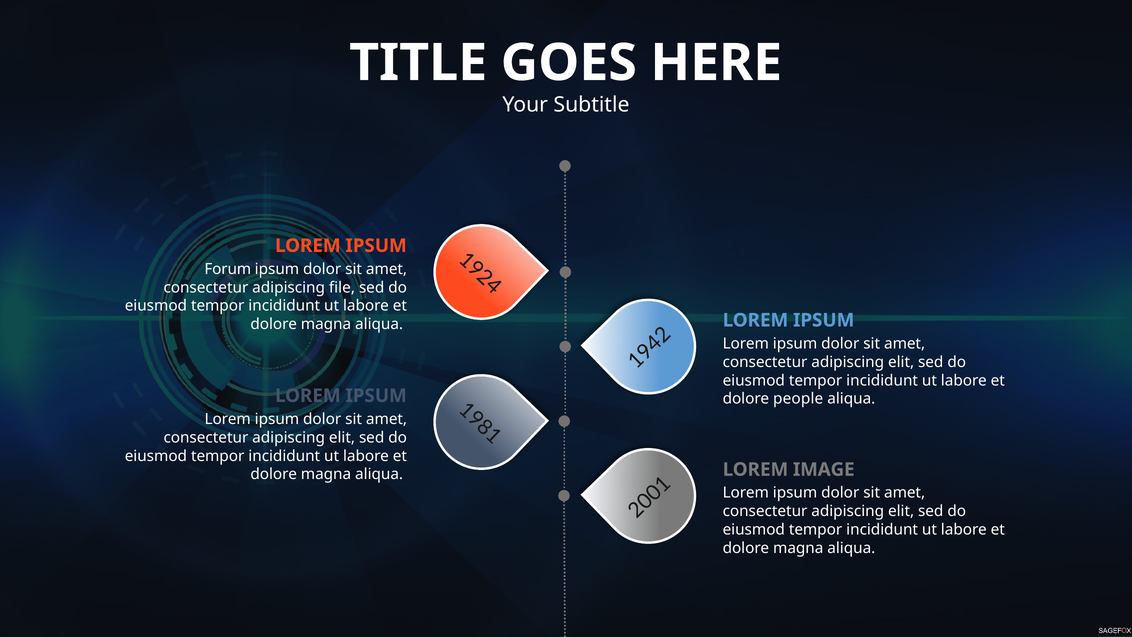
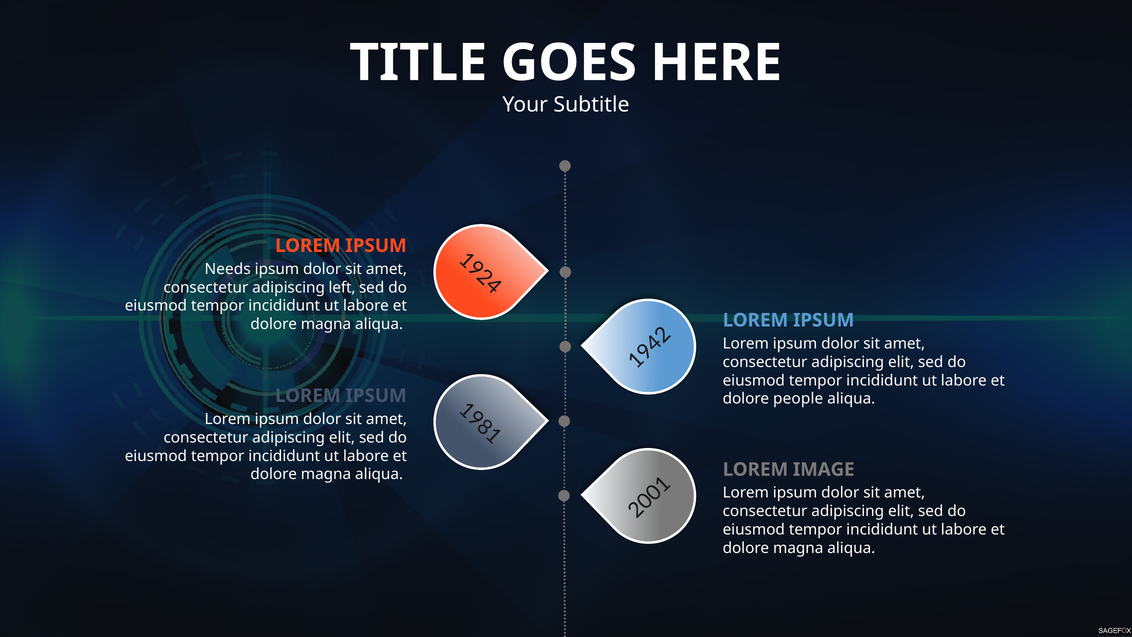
Forum: Forum -> Needs (228, 269)
file: file -> left (342, 287)
